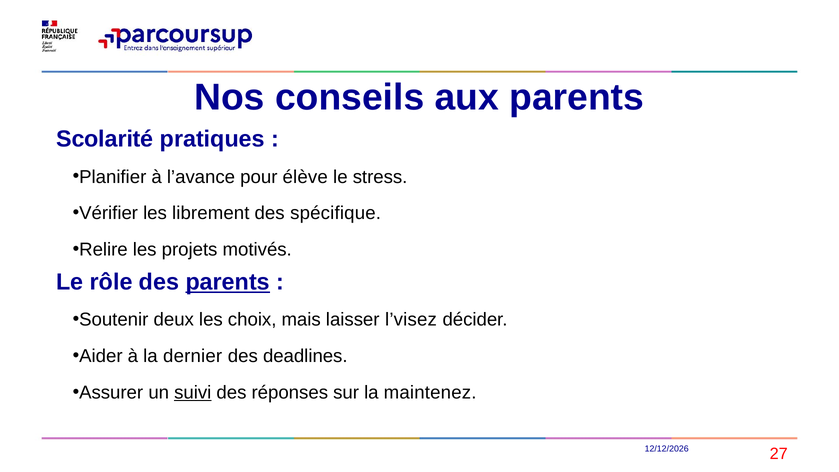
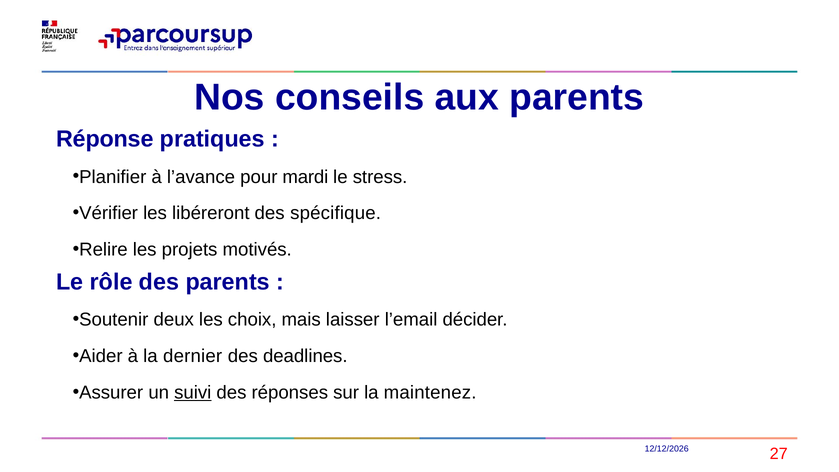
Scolarité: Scolarité -> Réponse (105, 139)
élève: élève -> mardi (305, 177)
librement: librement -> libéreront (211, 213)
parents underline: present -> none (228, 282)
l’visez: l’visez -> l’email (411, 320)
